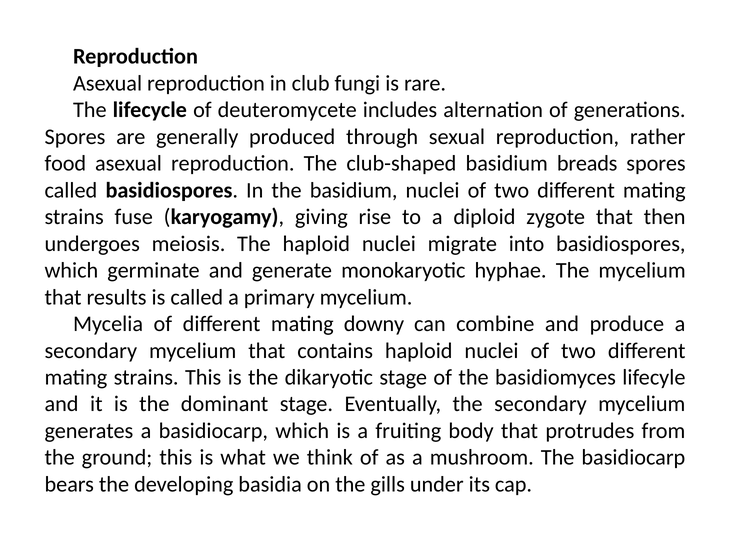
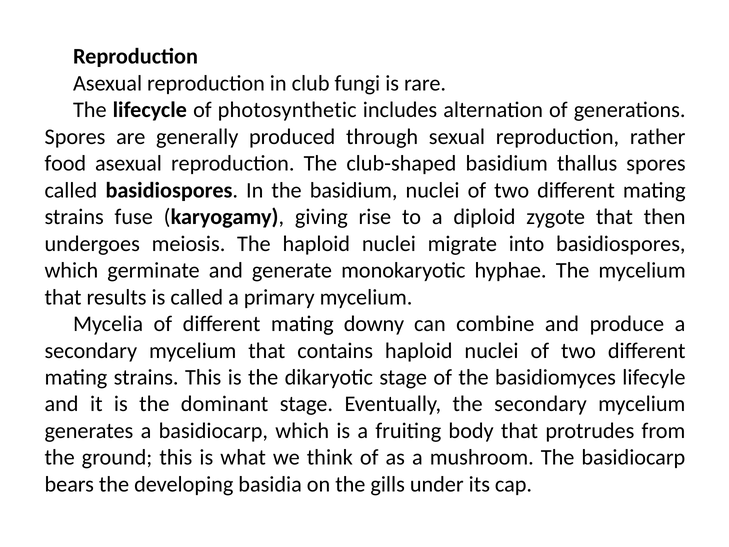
deuteromycete: deuteromycete -> photosynthetic (287, 110)
breads: breads -> thallus (587, 163)
